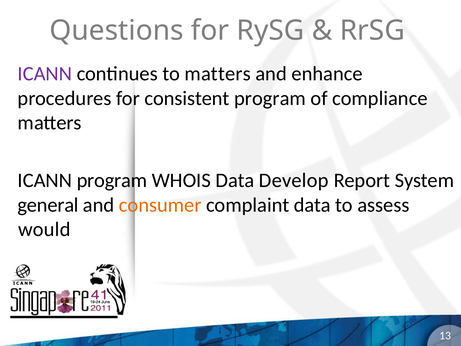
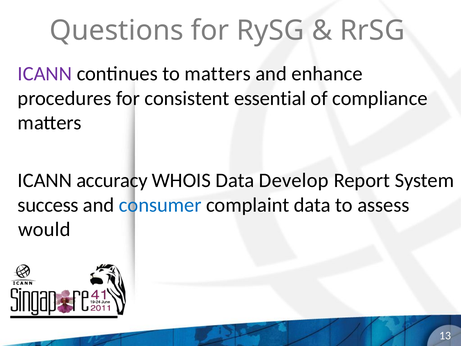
consistent program: program -> essential (270, 98)
ICANN program: program -> accuracy (112, 180)
general: general -> success (48, 205)
consumer colour: orange -> blue (160, 205)
